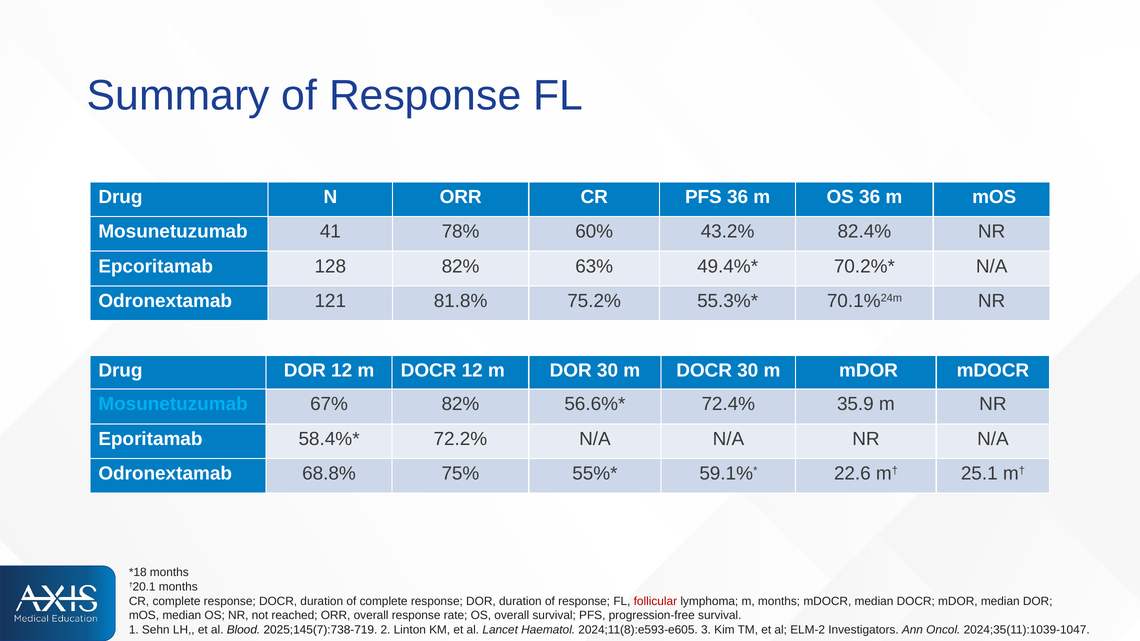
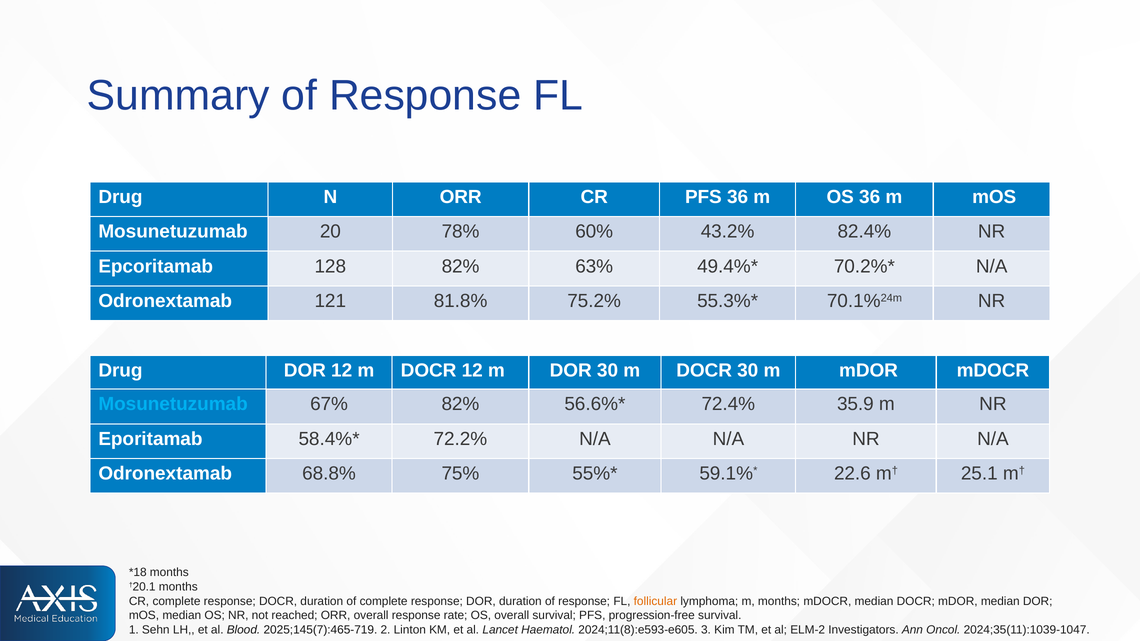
41: 41 -> 20 (330, 232)
follicular colour: red -> orange (655, 601)
2025;145(7):738-719: 2025;145(7):738-719 -> 2025;145(7):465-719 (320, 630)
